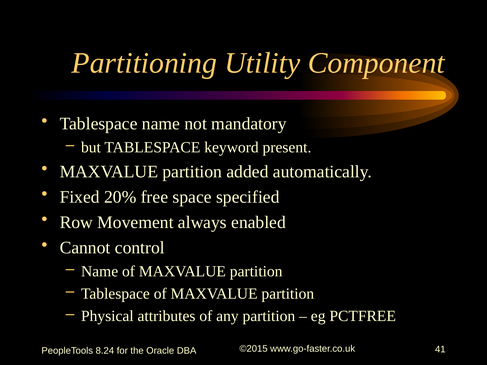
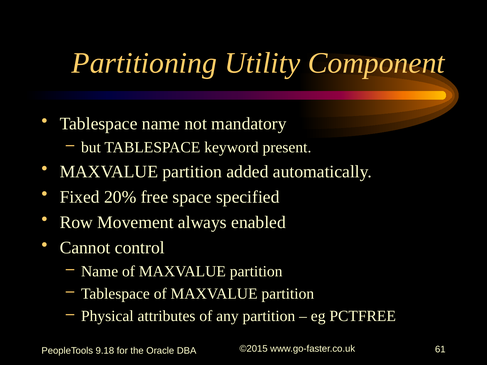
8.24: 8.24 -> 9.18 (105, 351)
41: 41 -> 61 (440, 350)
